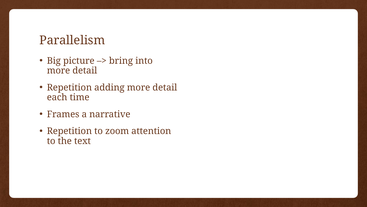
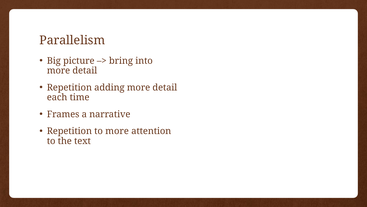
to zoom: zoom -> more (117, 131)
